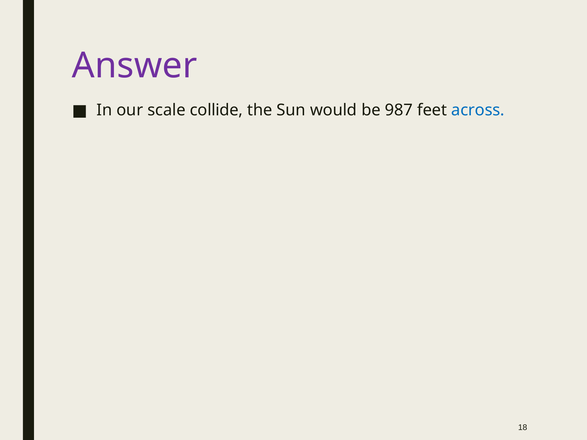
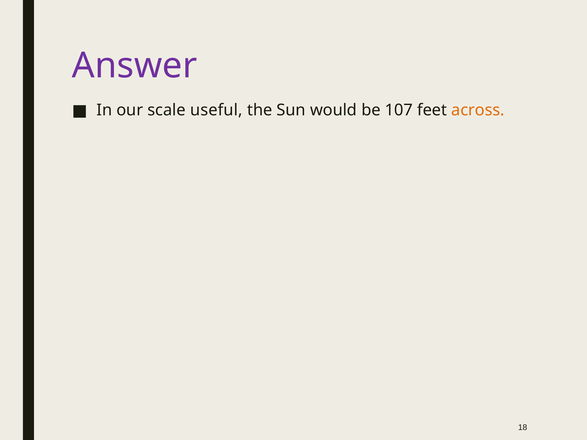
collide: collide -> useful (216, 110)
987: 987 -> 107 (399, 110)
across colour: blue -> orange (478, 110)
